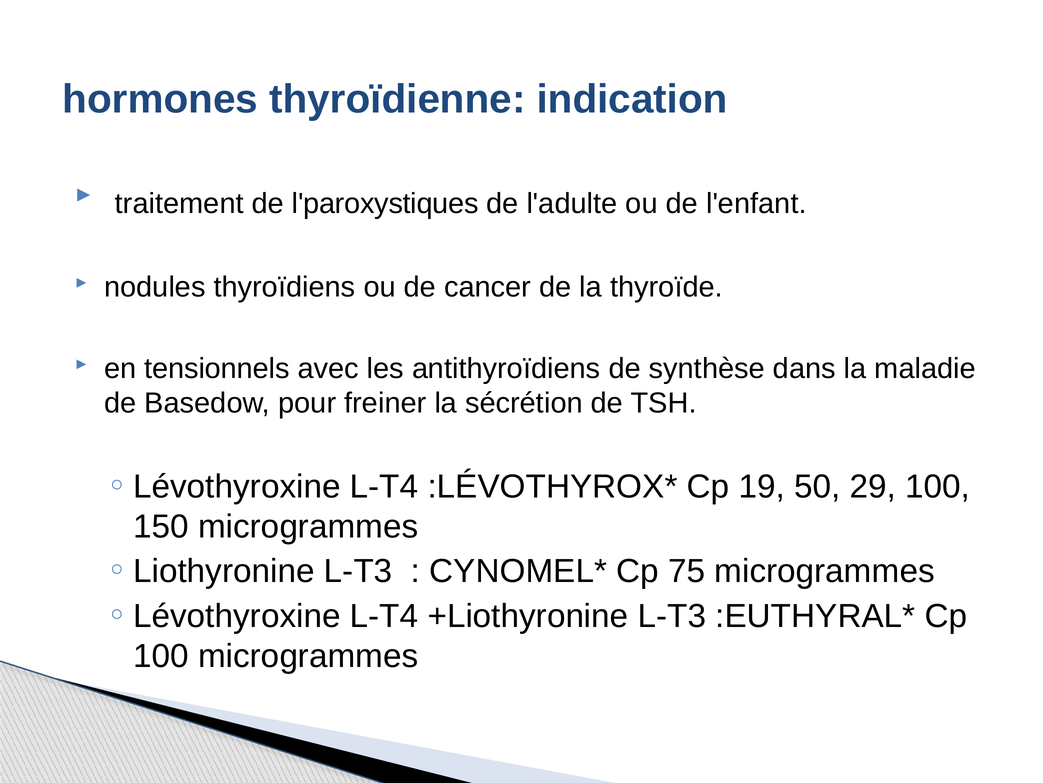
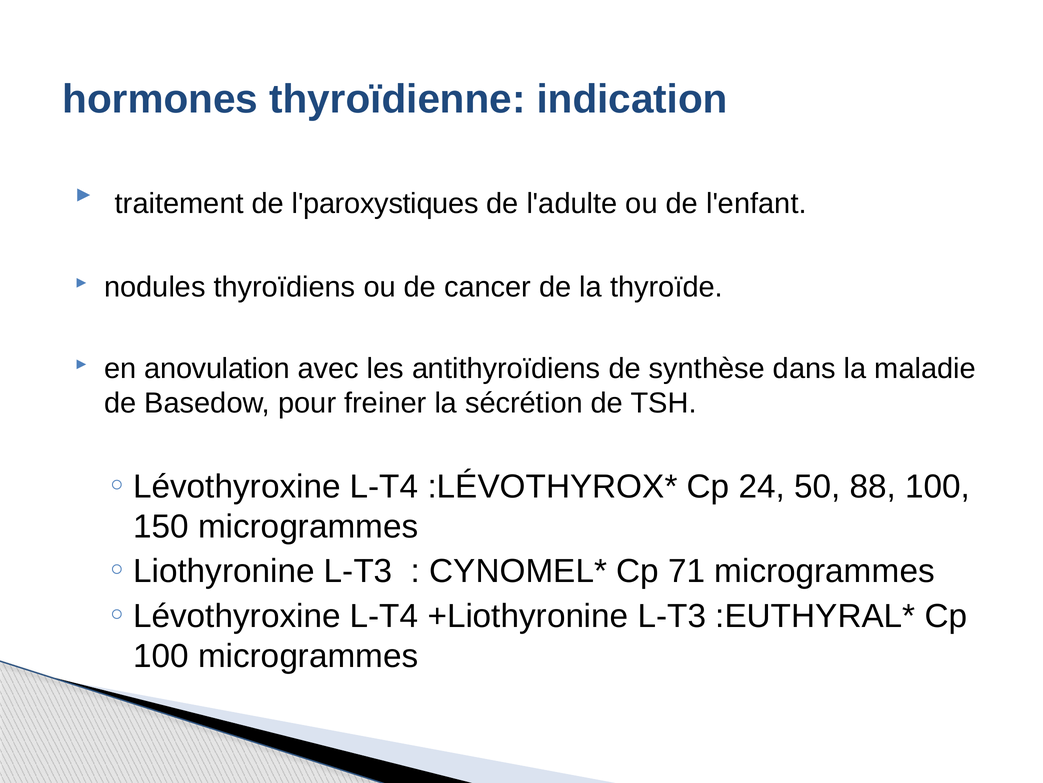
tensionnels: tensionnels -> anovulation (217, 368)
19: 19 -> 24 (762, 486)
29: 29 -> 88 (873, 486)
75: 75 -> 71 (687, 571)
